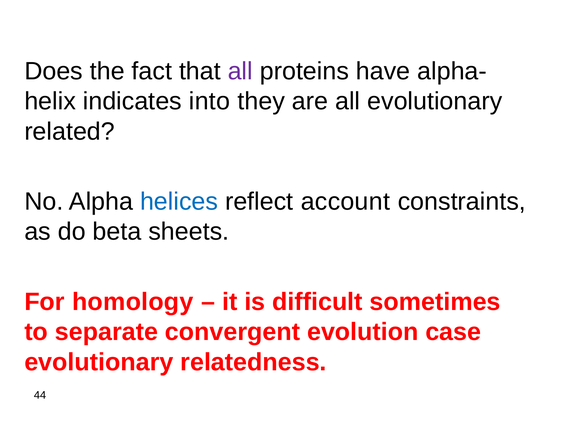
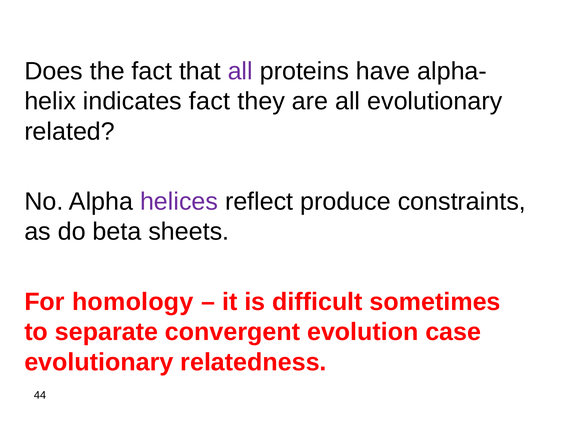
indicates into: into -> fact (210, 101)
helices colour: blue -> purple (179, 202)
account: account -> produce (345, 202)
